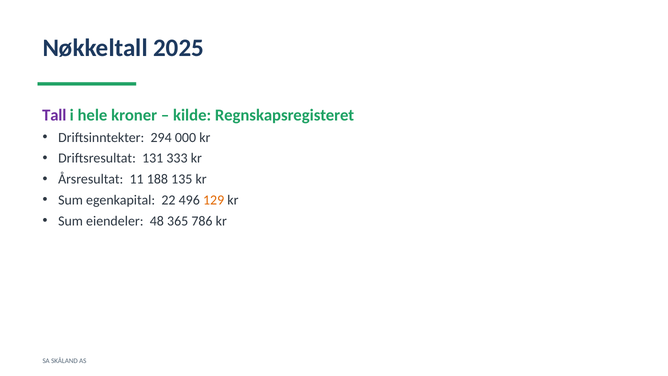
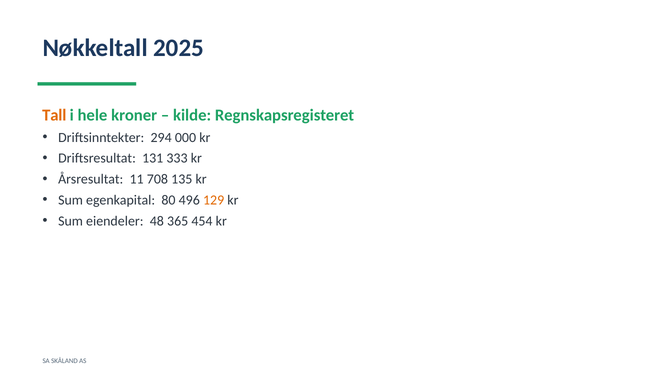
Tall colour: purple -> orange (54, 115)
188: 188 -> 708 (157, 179)
22: 22 -> 80 (168, 200)
786: 786 -> 454 (202, 221)
